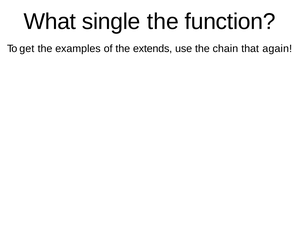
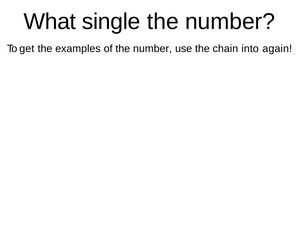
function: function -> number (230, 22)
of the extends: extends -> number (153, 49)
that: that -> into (250, 49)
